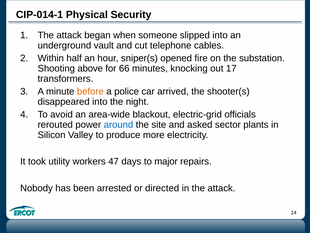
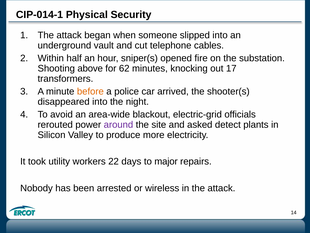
66: 66 -> 62 (124, 68)
around colour: blue -> purple (118, 124)
sector: sector -> detect (228, 124)
47: 47 -> 22 (114, 161)
directed: directed -> wireless (162, 188)
